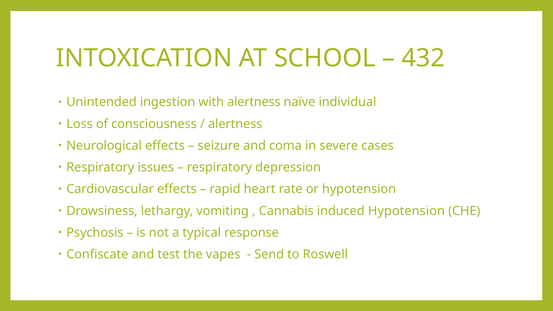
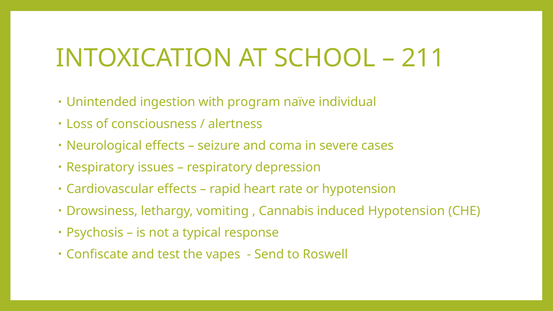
432: 432 -> 211 (423, 58)
with alertness: alertness -> program (254, 102)
